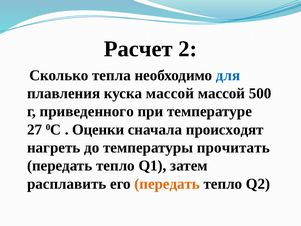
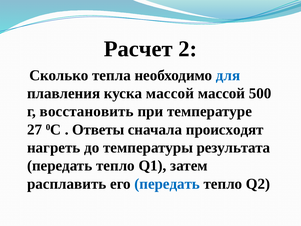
приведенного: приведенного -> восстановить (87, 111)
Оценки: Оценки -> Ответы (98, 129)
прочитать: прочитать -> результата (233, 148)
передать colour: orange -> blue (167, 184)
